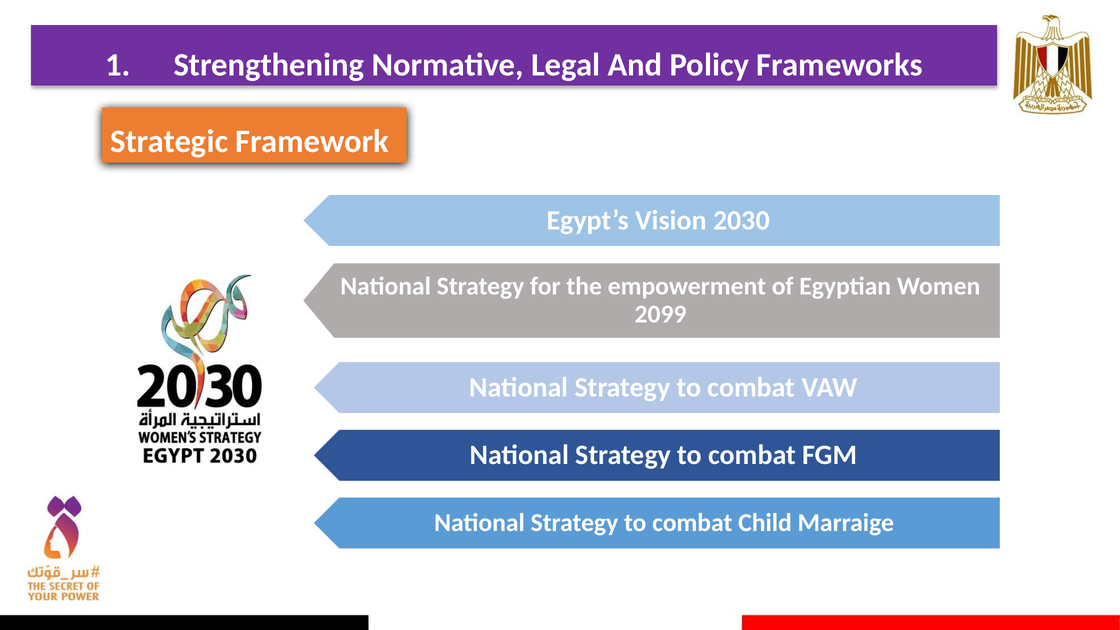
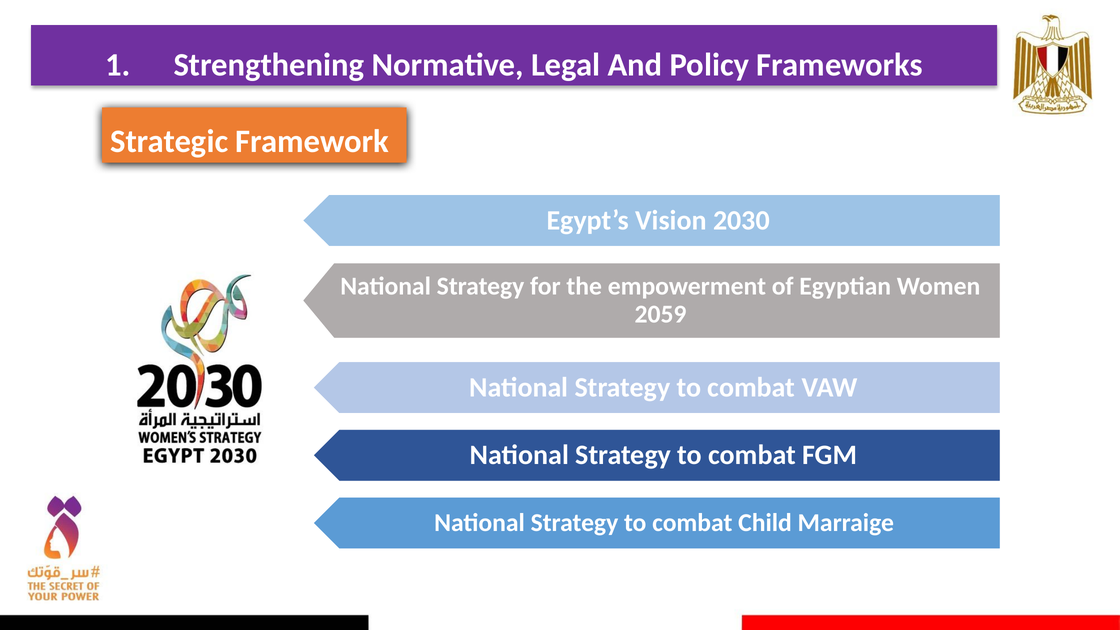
2099: 2099 -> 2059 (661, 314)
